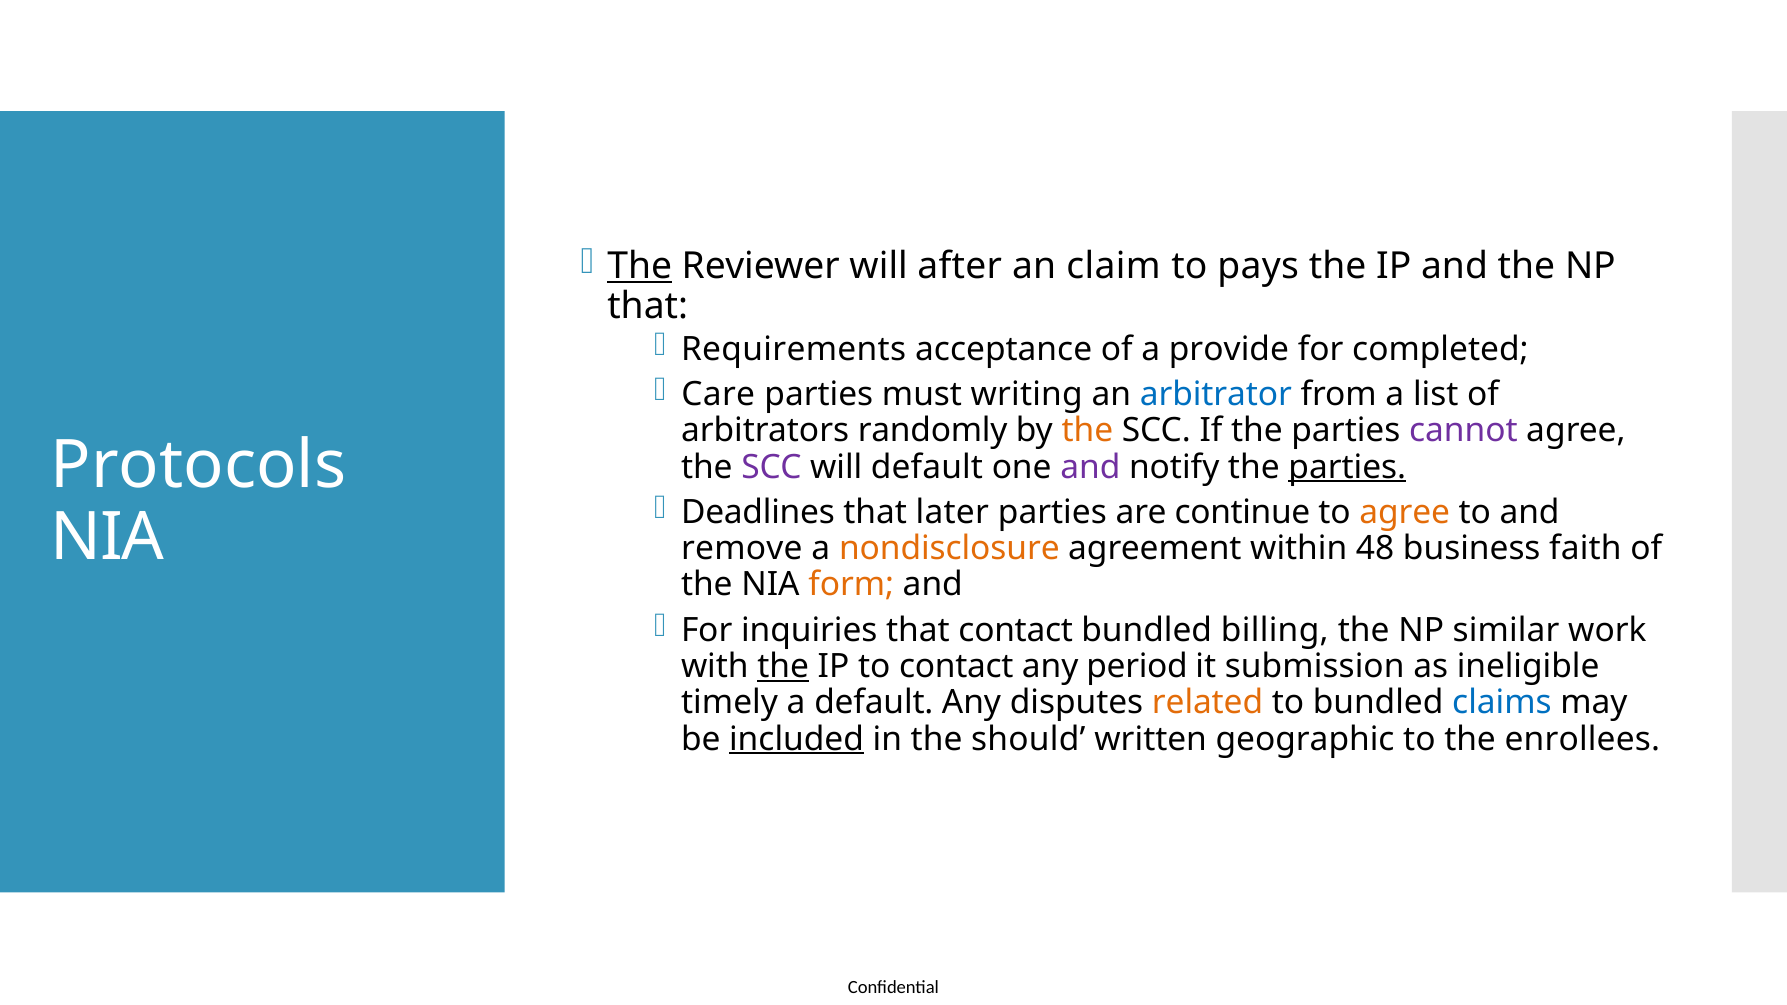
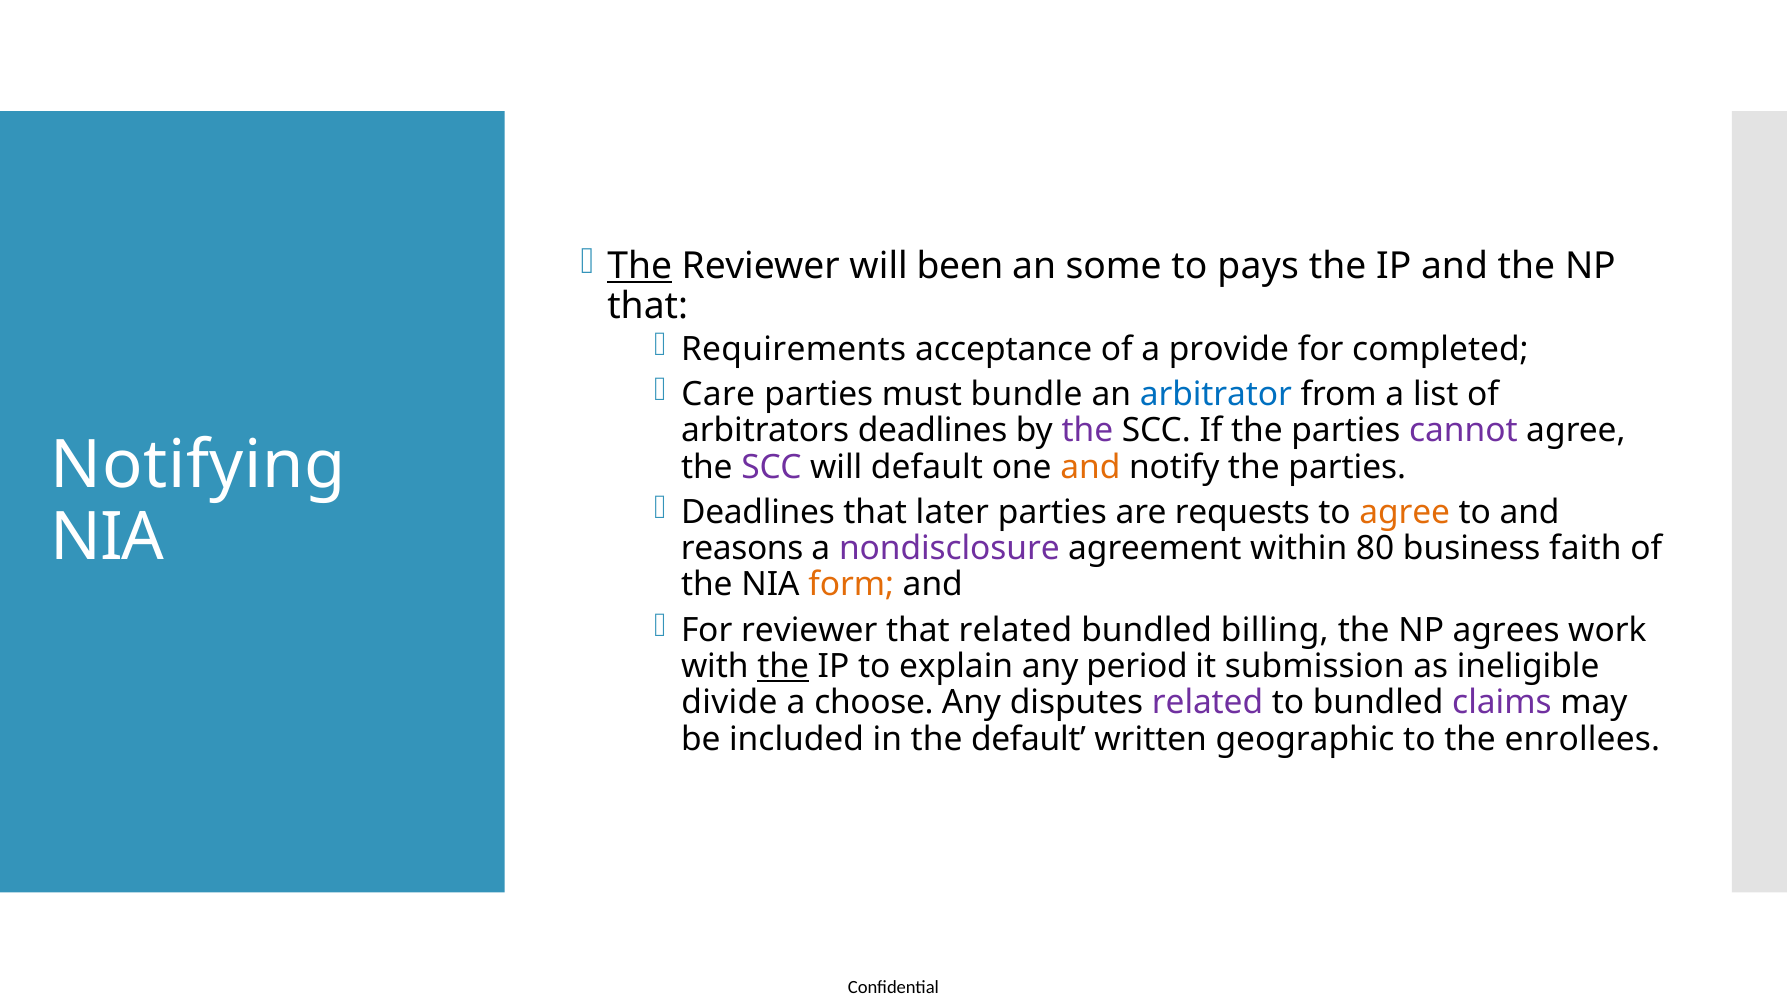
after: after -> been (960, 266)
claim: claim -> some (1114, 266)
writing: writing -> bundle (1027, 395)
arbitrators randomly: randomly -> deadlines (933, 431)
the colour: orange -> purple (1087, 431)
Protocols: Protocols -> Notifying (198, 465)
and colour: purple -> orange (1090, 467)
parties underline: present -> none (1347, 467)
continue: continue -> requests (1242, 513)
remove: remove -> reasons (742, 549)
nondisclosure colour: orange -> purple (949, 549)
48: 48 -> 80 (1375, 549)
For inquiries: inquiries -> reviewer (809, 631)
that contact: contact -> related (1015, 631)
similar: similar -> agrees (1506, 631)
to contact: contact -> explain (956, 667)
timely: timely -> divide (729, 703)
a default: default -> choose (874, 703)
related colour: orange -> purple (1208, 703)
claims colour: blue -> purple (1502, 703)
included underline: present -> none (797, 739)
the should: should -> default (1029, 739)
